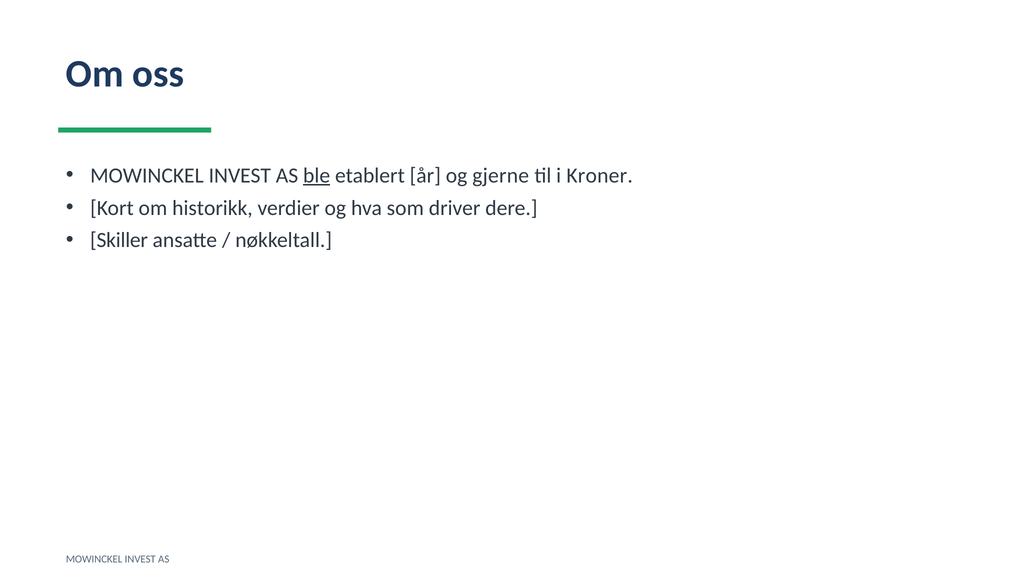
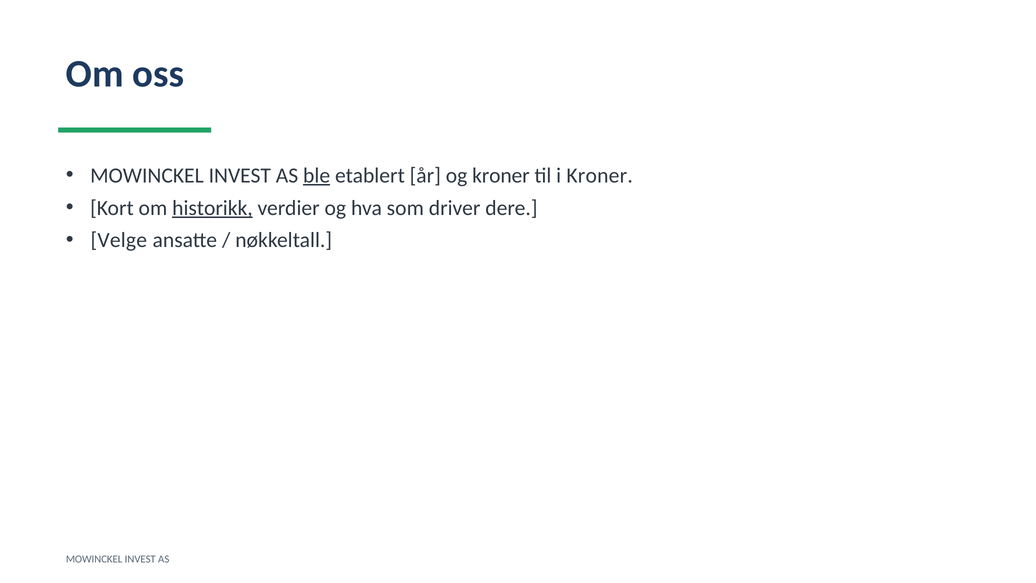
og gjerne: gjerne -> kroner (501, 175)
historikk underline: none -> present (212, 208)
Skiller: Skiller -> Velge (119, 240)
